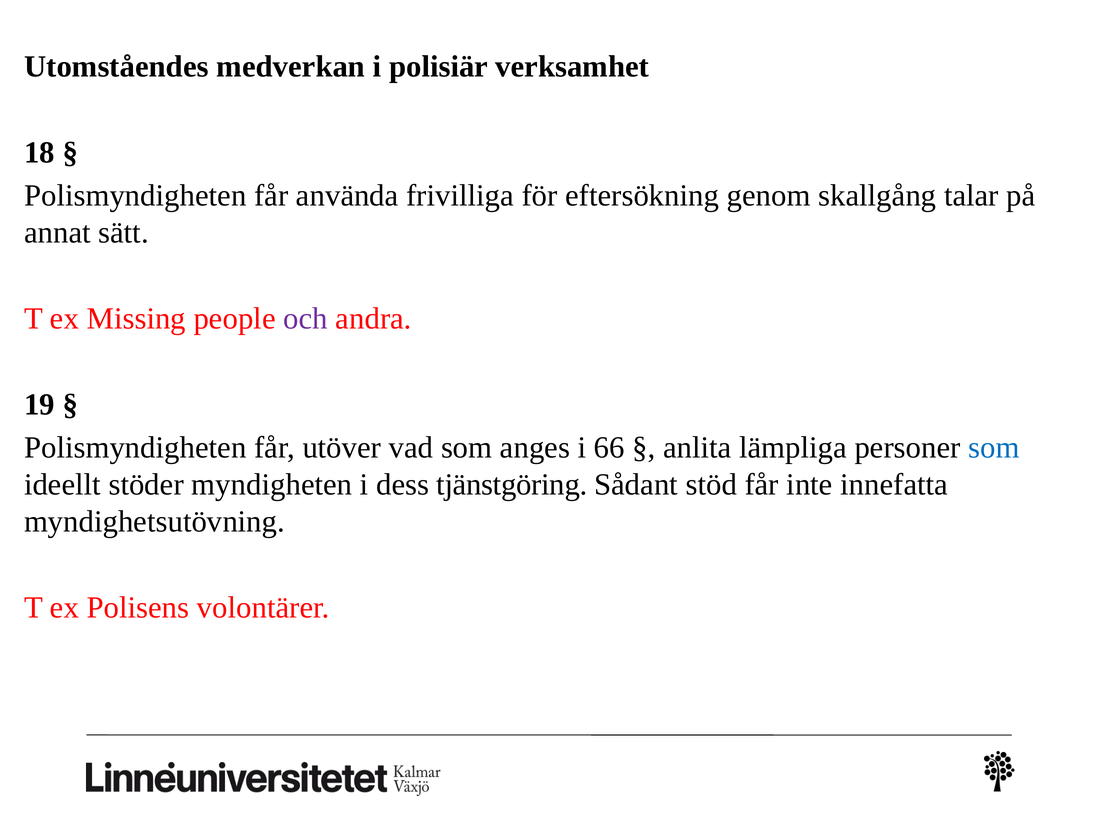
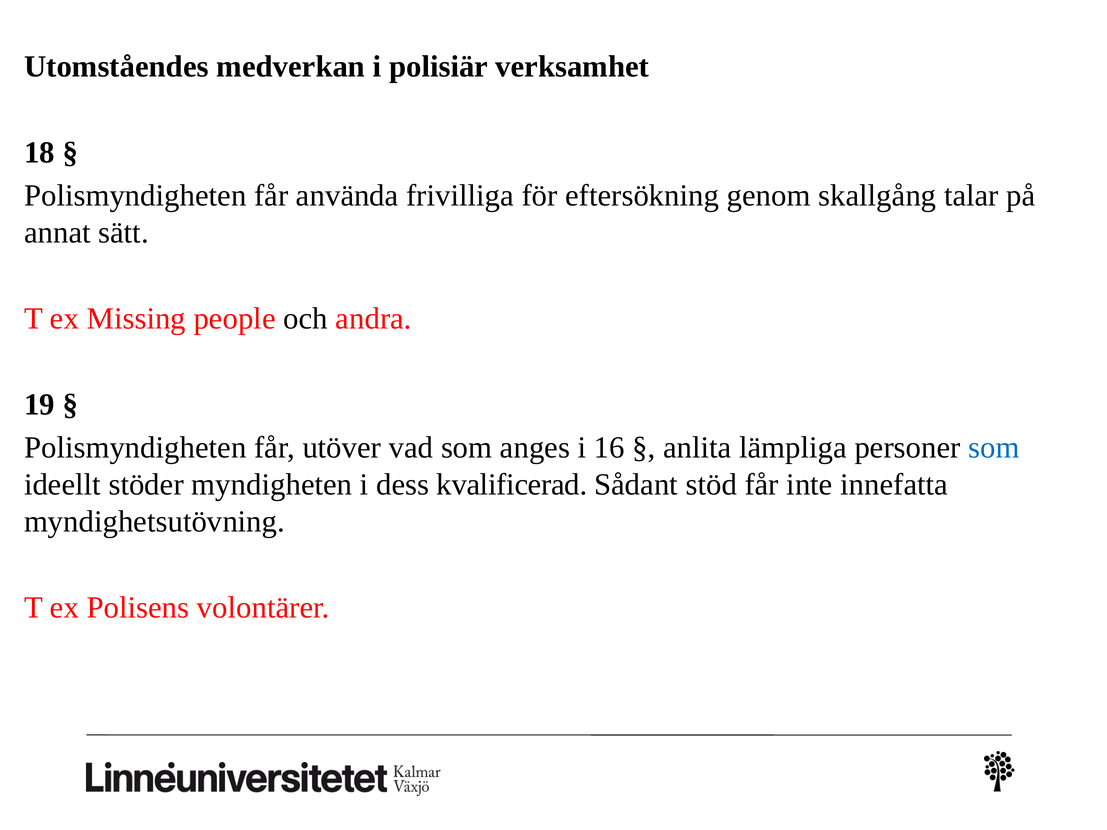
och colour: purple -> black (306, 319)
66: 66 -> 16 (609, 448)
tjänstgöring: tjänstgöring -> kvalificerad (512, 485)
